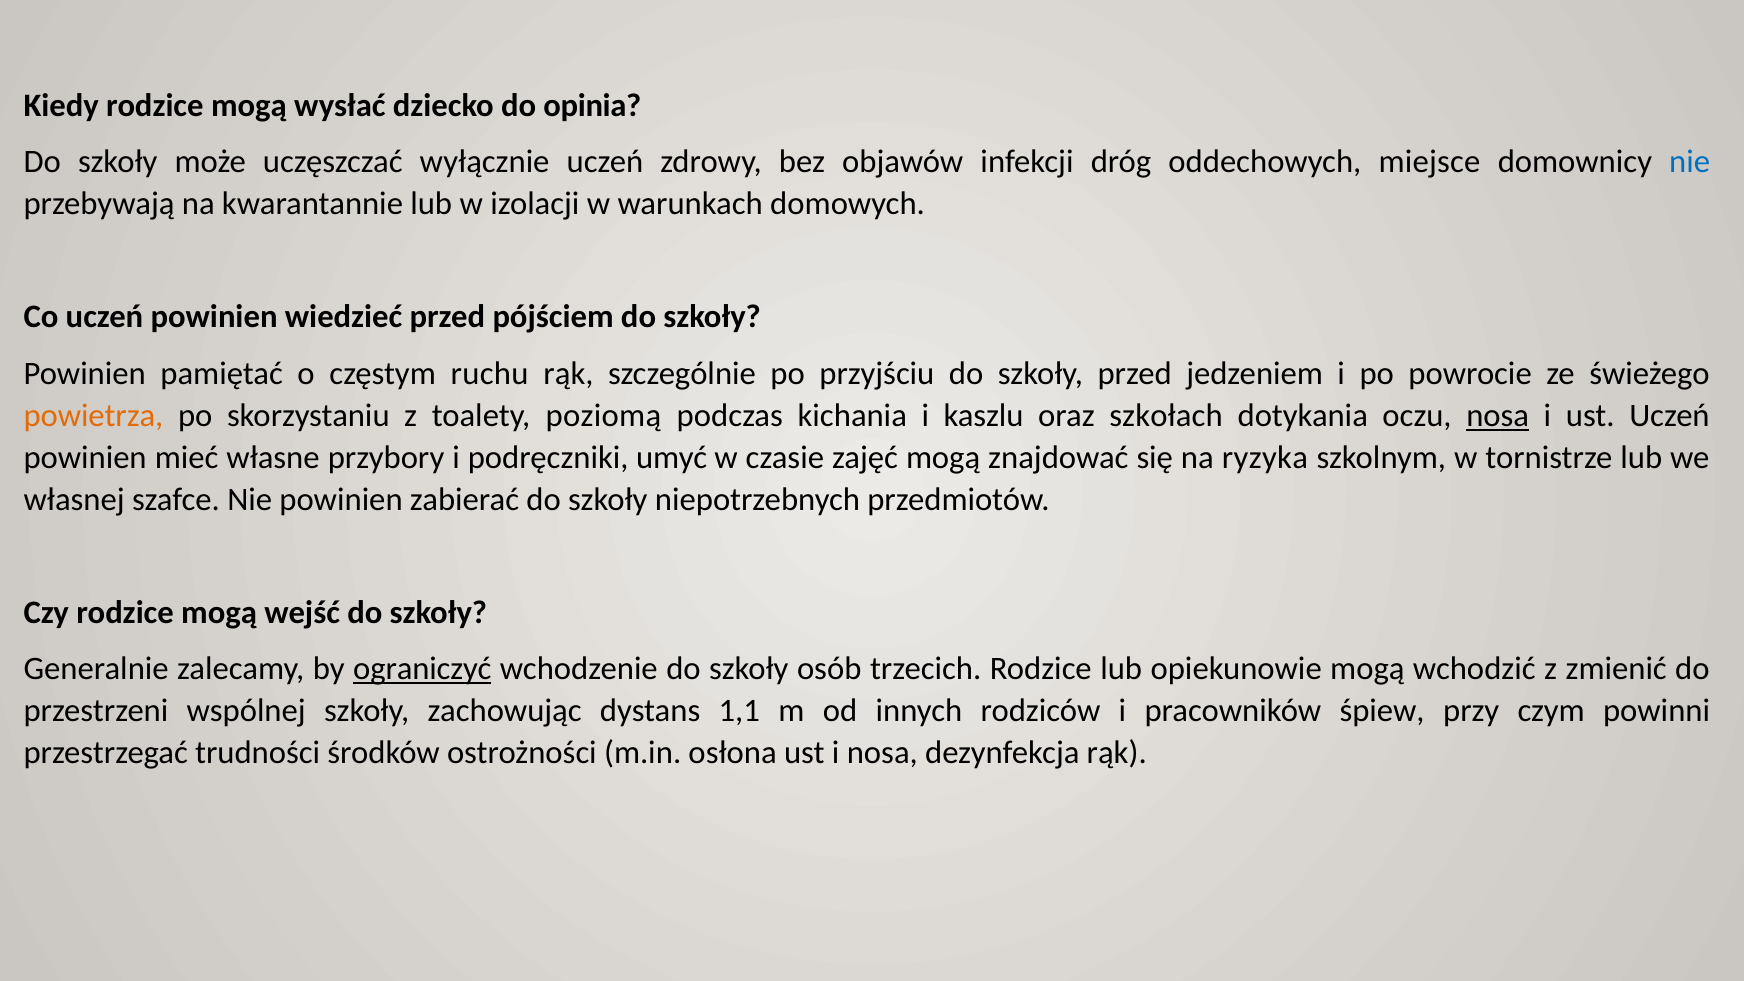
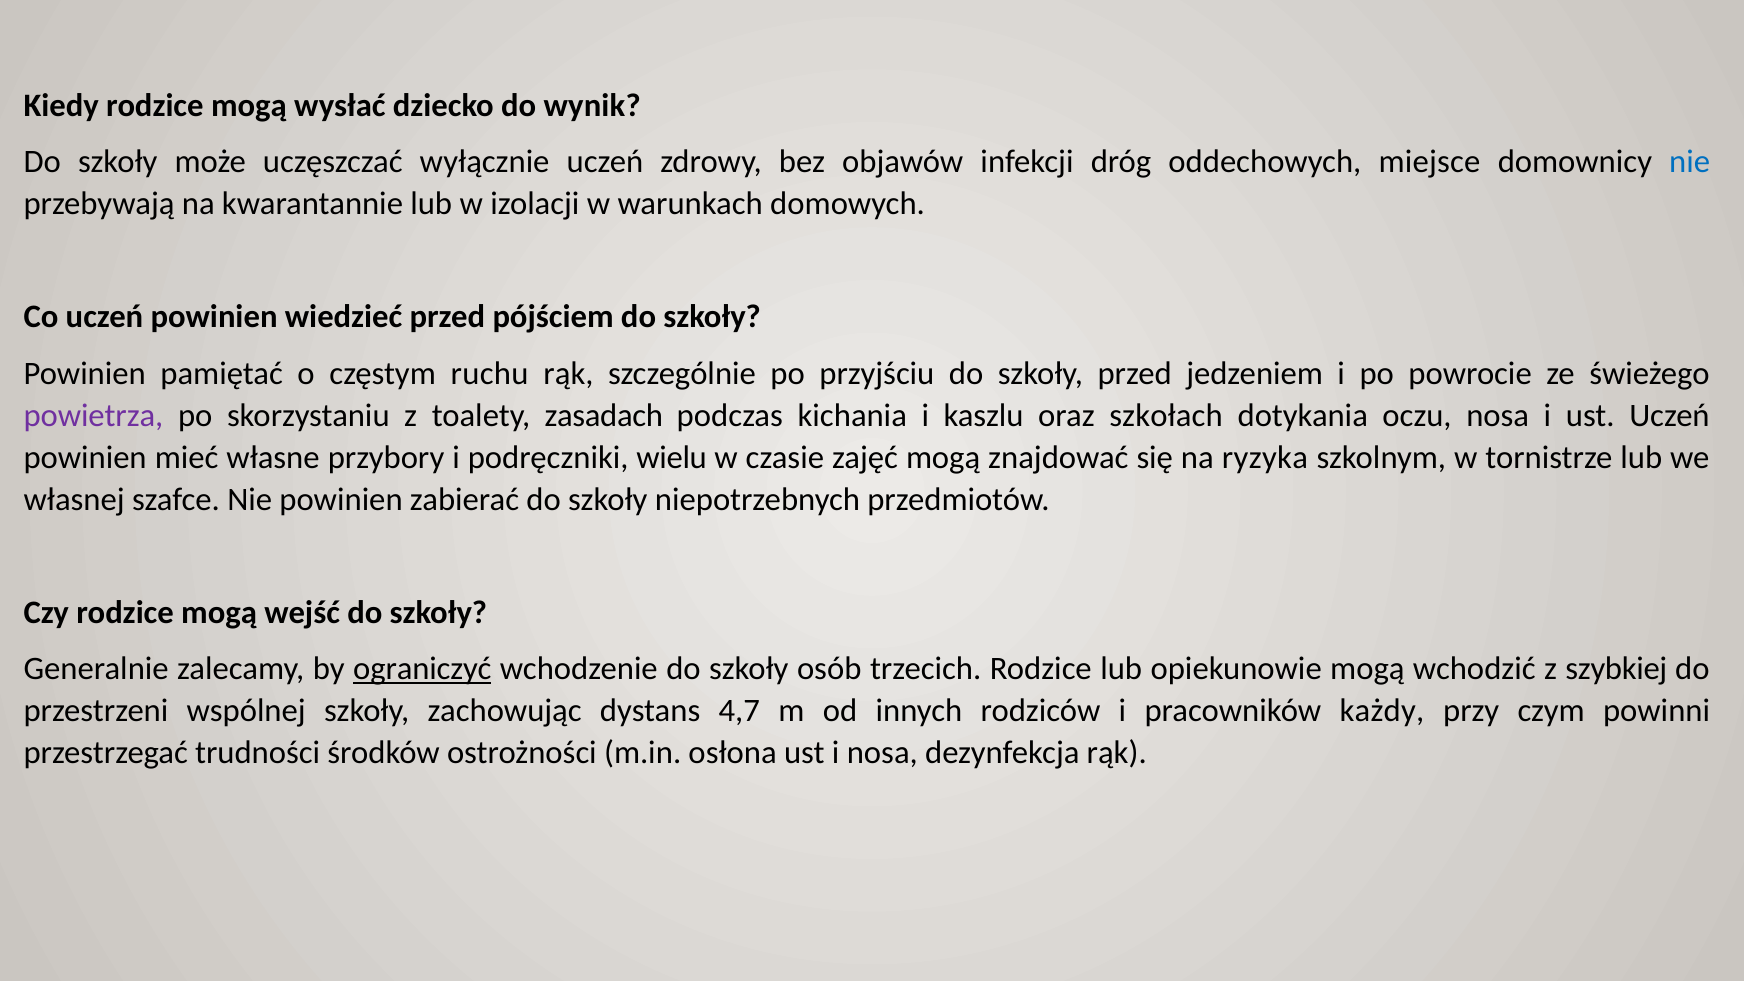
opinia: opinia -> wynik (592, 106)
powietrza colour: orange -> purple (93, 415)
poziomą: poziomą -> zasadach (604, 415)
nosa underline: present -> none (1498, 415)
umyć: umyć -> wielu (672, 457)
zmienić: zmienić -> szybkiej (1616, 669)
1,1: 1,1 -> 4,7 (739, 711)
śpiew: śpiew -> każdy (1382, 711)
